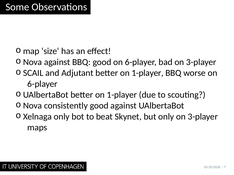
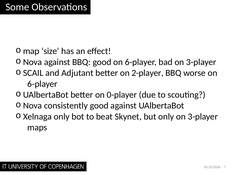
Adjutant better on 1-player: 1-player -> 2-player (148, 73)
UAlbertaBot better on 1-player: 1-player -> 0-player (122, 95)
